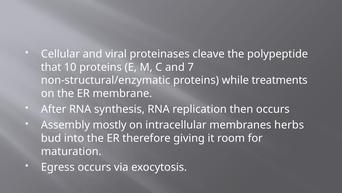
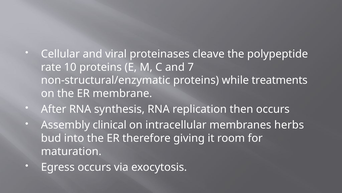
that: that -> rate (51, 67)
mostly: mostly -> clinical (110, 125)
